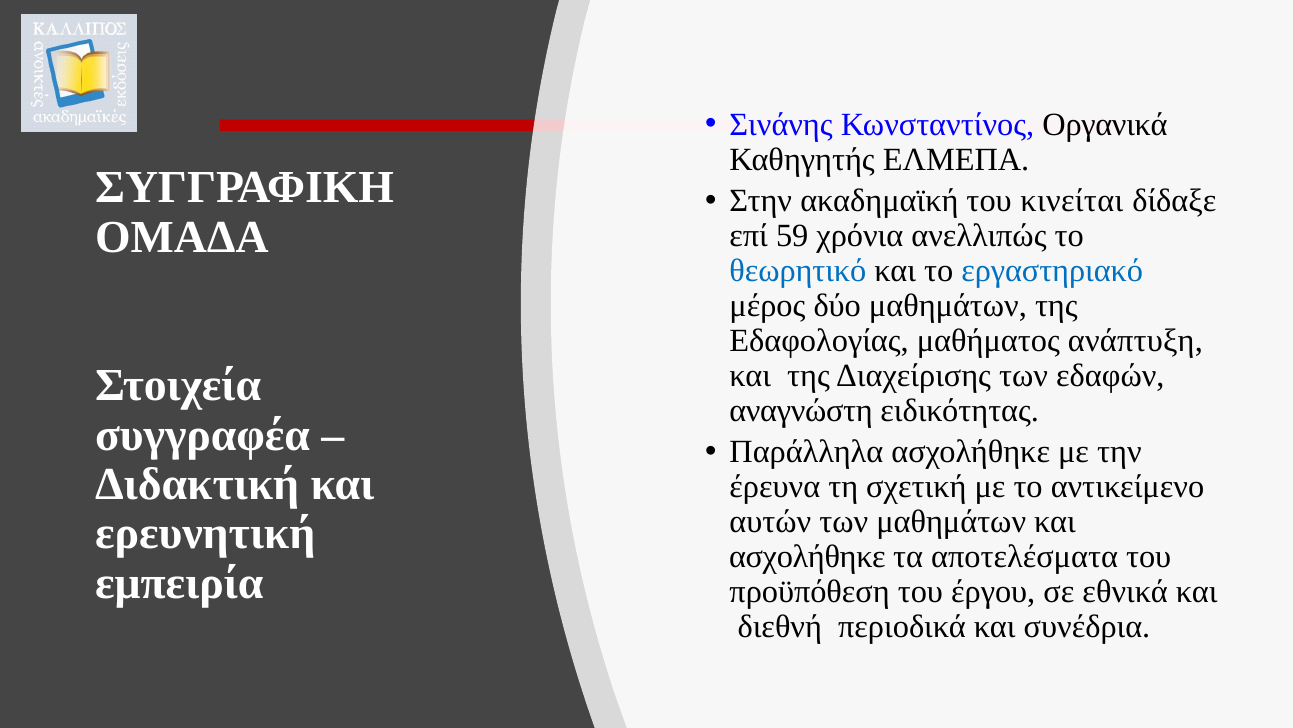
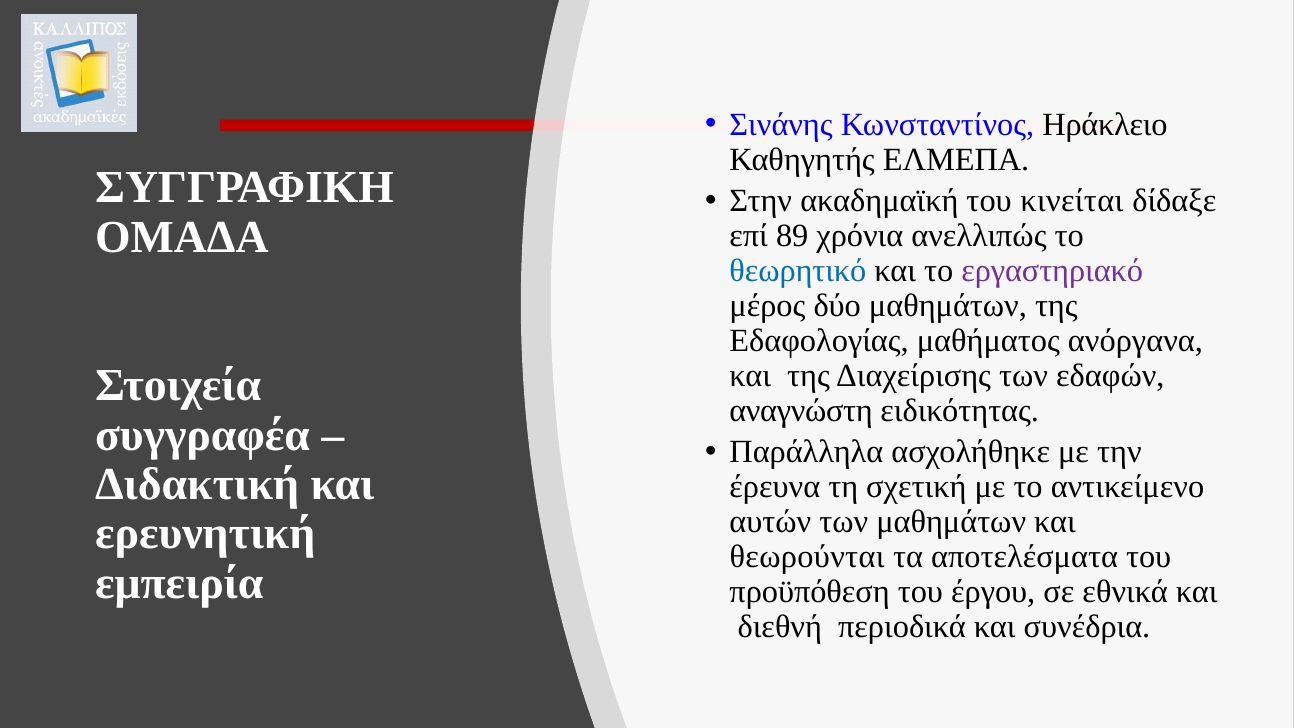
Οργανικά: Οργανικά -> Ηράκλειο (1105, 124)
59: 59 -> 89 (792, 236)
εργαστηριακό colour: blue -> purple (1052, 271)
ανάπτυξη: ανάπτυξη -> ανόργανα (1135, 341)
ασχολήθηκε: ασχολήθηκε -> θεωρούνται (807, 557)
